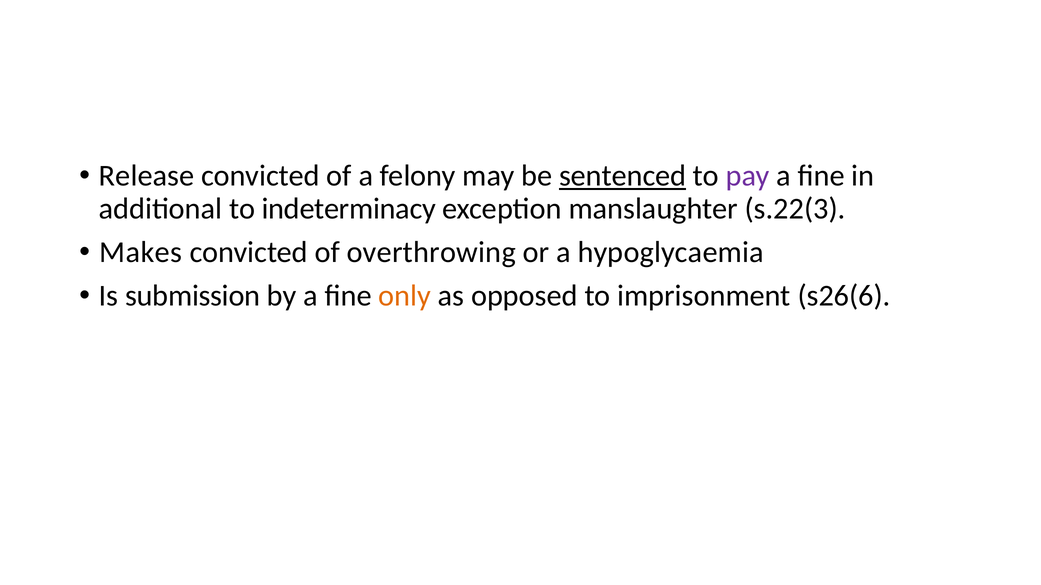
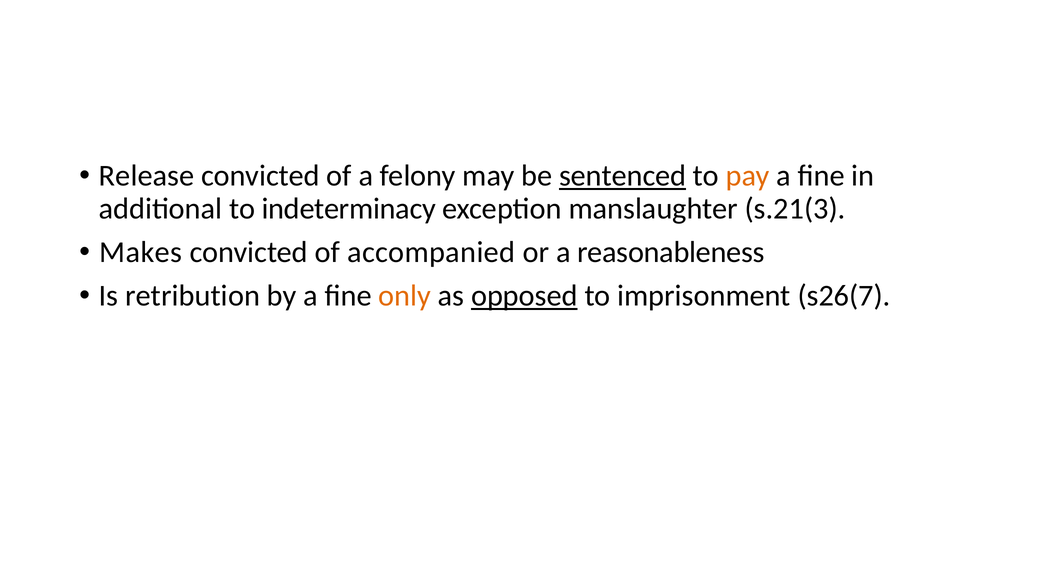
pay colour: purple -> orange (748, 176)
s.22(3: s.22(3 -> s.21(3 (795, 209)
overthrowing: overthrowing -> accompanied (431, 252)
hypoglycaemia: hypoglycaemia -> reasonableness (671, 252)
submission: submission -> retribution (193, 296)
opposed underline: none -> present (524, 296)
s26(6: s26(6 -> s26(7 (844, 296)
